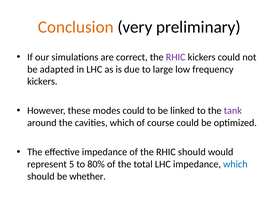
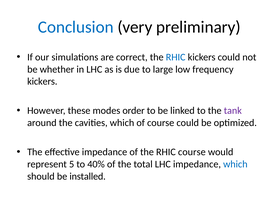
Conclusion colour: orange -> blue (76, 27)
RHIC colour: purple -> blue (176, 57)
adapted: adapted -> whether (57, 69)
modes could: could -> order (134, 110)
RHIC should: should -> course (192, 151)
80%: 80% -> 40% (96, 164)
whether: whether -> installed (88, 176)
